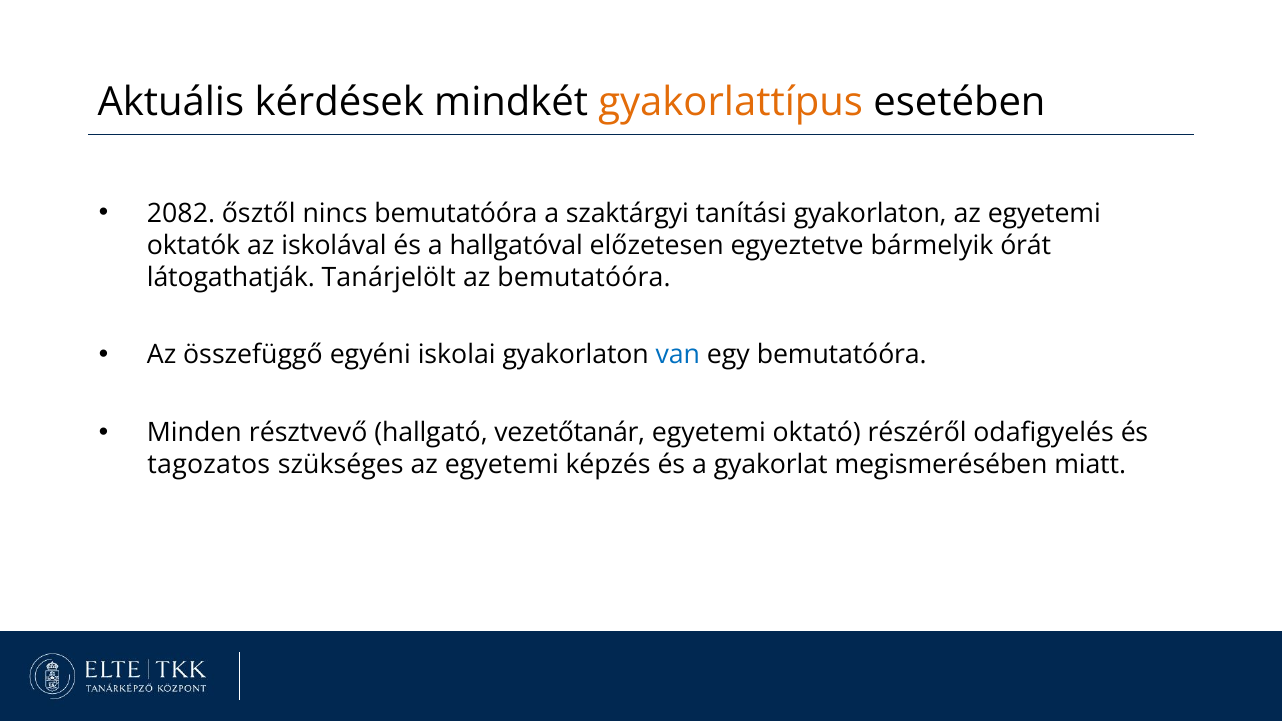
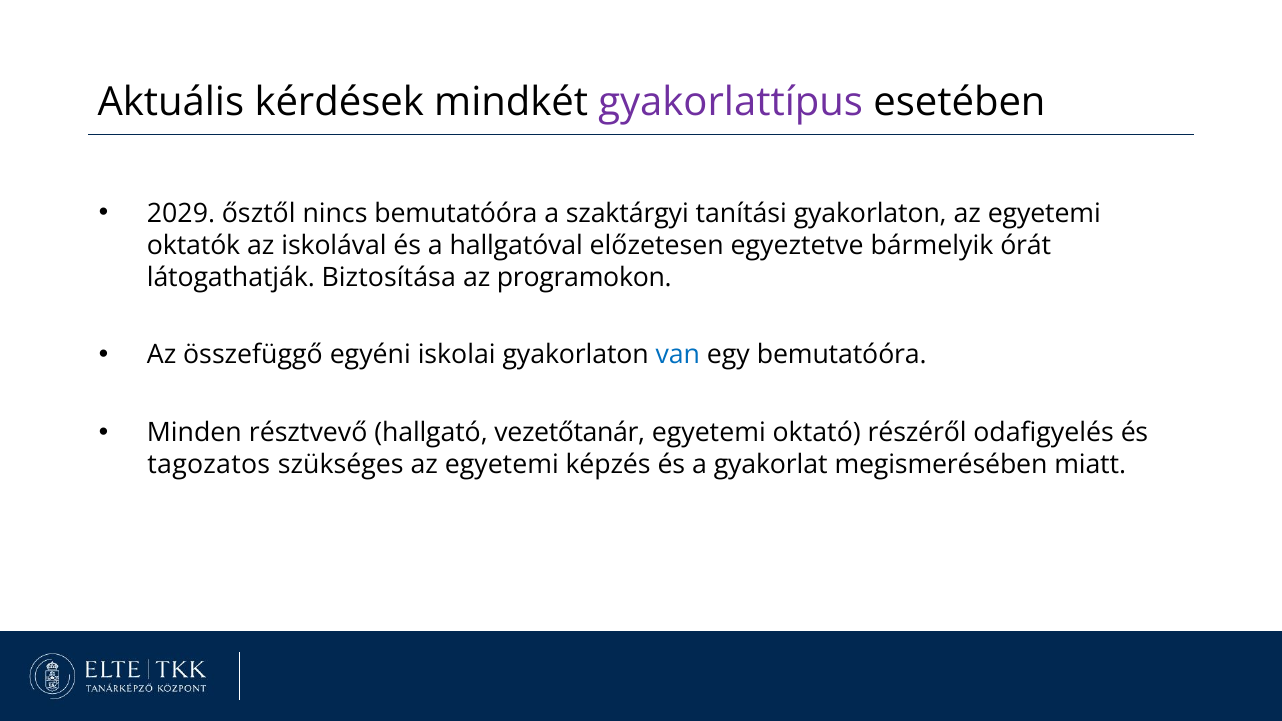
gyakorlattípus colour: orange -> purple (731, 102)
2082: 2082 -> 2029 (181, 214)
Tanárjelölt: Tanárjelölt -> Biztosítása (389, 278)
az bemutatóóra: bemutatóóra -> programokon (584, 278)
